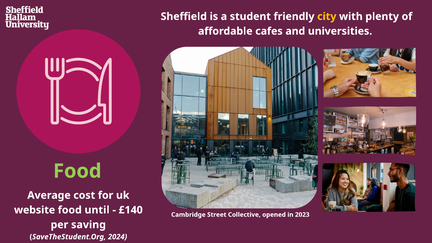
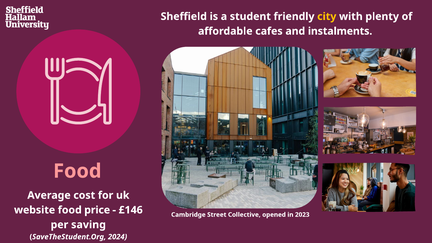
universities: universities -> instalments (340, 31)
Food colour: light green -> pink (77, 171)
until: until -> price (97, 210)
£140: £140 -> £146 (131, 210)
